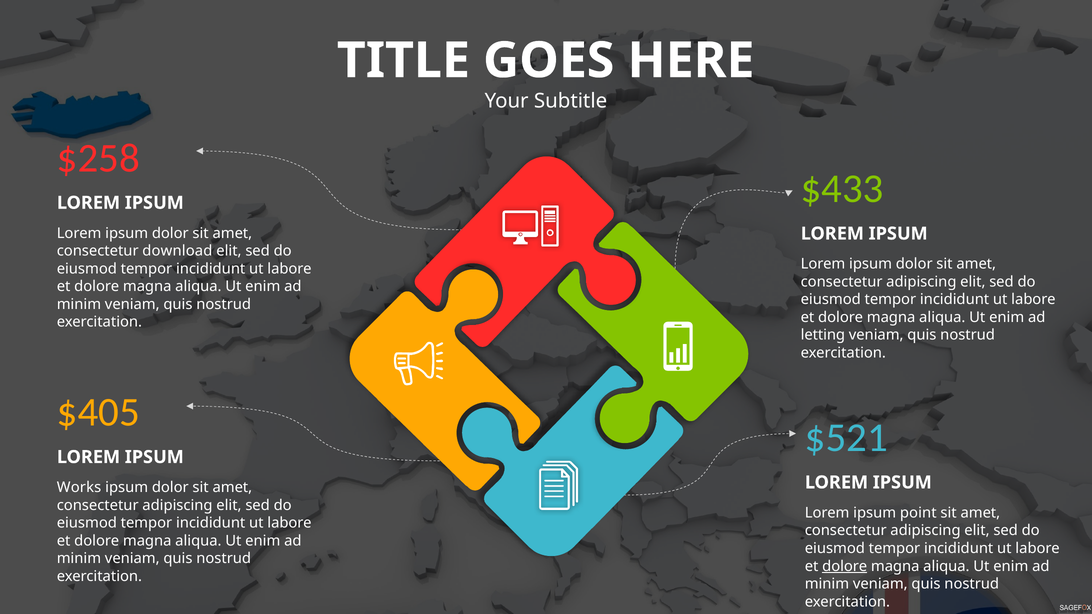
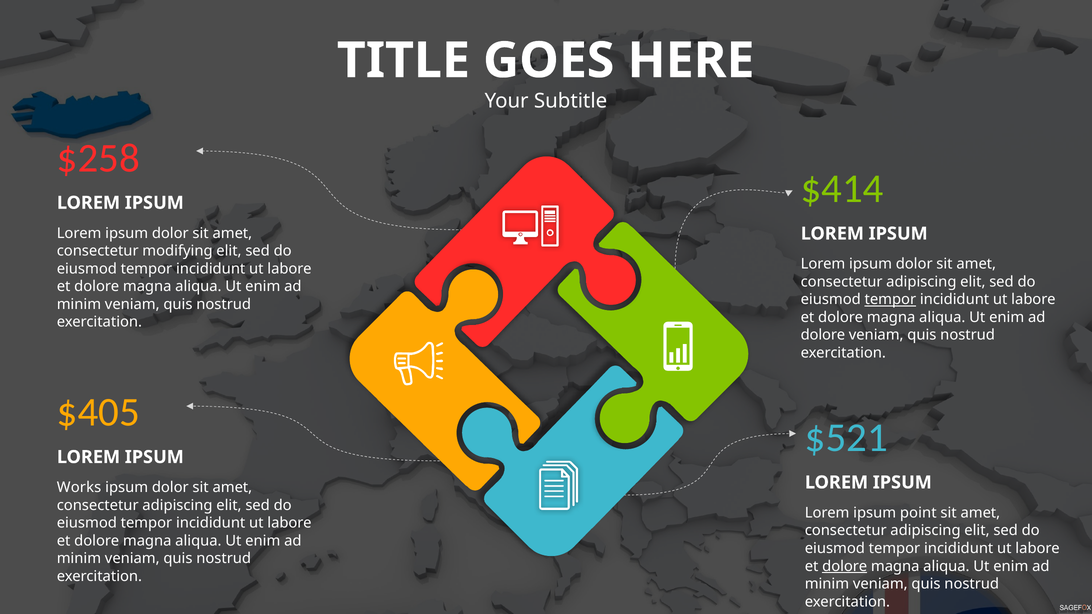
$433: $433 -> $414 (842, 189)
download: download -> modifying (177, 251)
tempor underline: none -> present (890, 300)
letting: letting -> dolore (823, 335)
